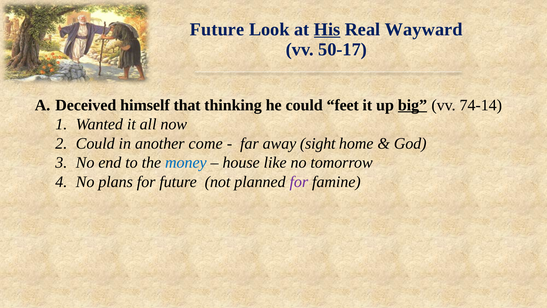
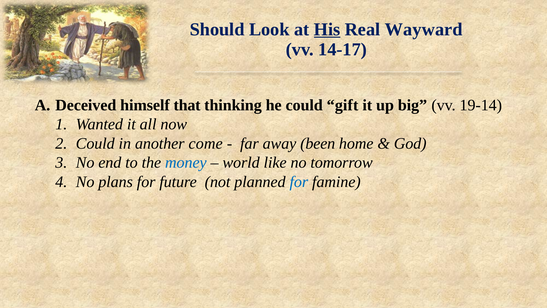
Future: Future -> Should (217, 29)
50-17: 50-17 -> 14-17 (343, 49)
feet: feet -> gift (343, 105)
big underline: present -> none (412, 105)
74-14: 74-14 -> 19-14 (481, 105)
sight: sight -> been (318, 143)
house: house -> world (241, 162)
for colour: purple -> blue (299, 182)
